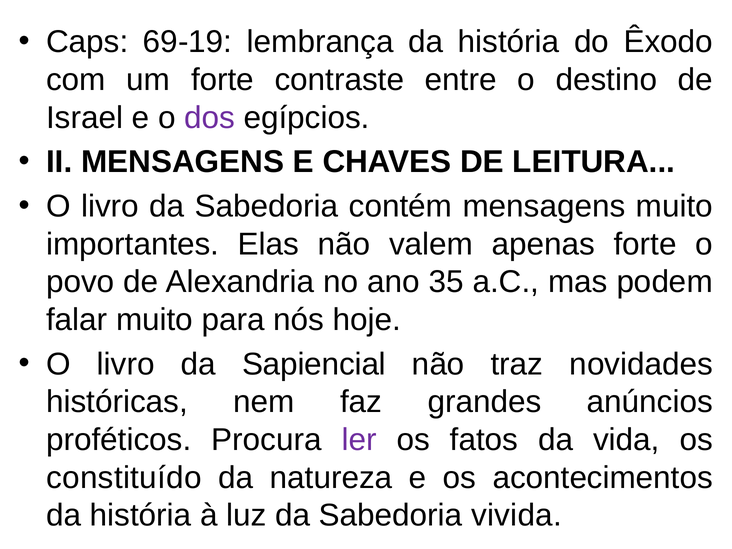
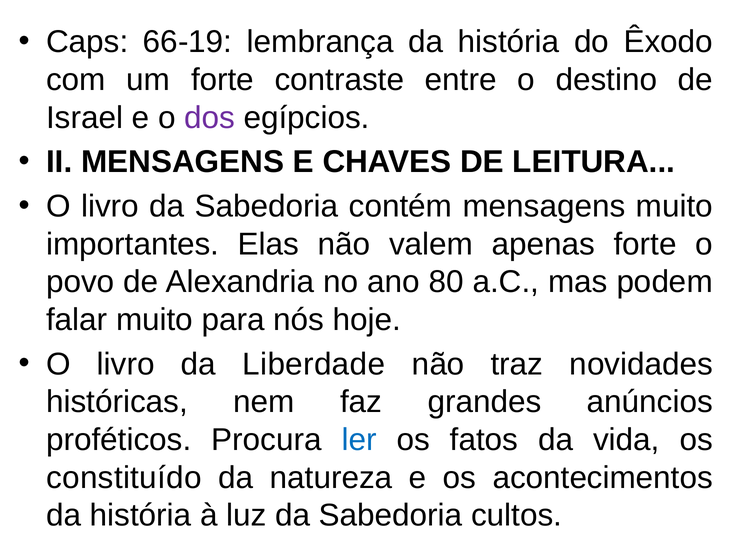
69-19: 69-19 -> 66-19 (188, 42)
35: 35 -> 80 (446, 282)
Sapiencial: Sapiencial -> Liberdade (314, 364)
ler colour: purple -> blue (359, 440)
vivida: vivida -> cultos (517, 516)
